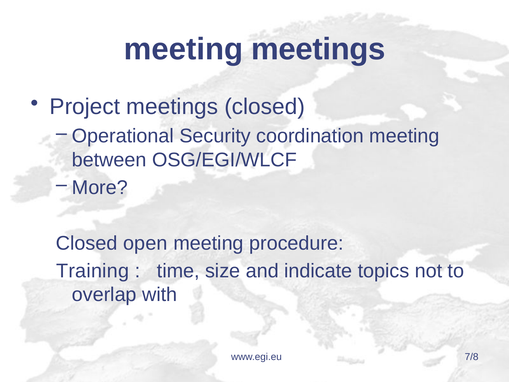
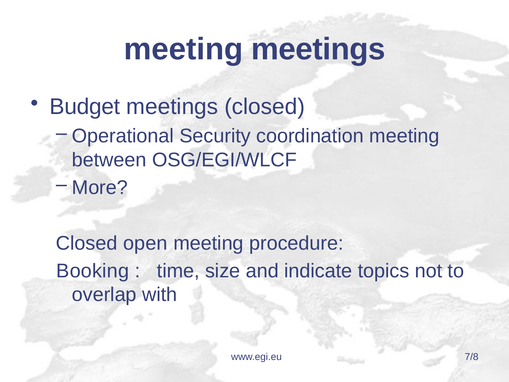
Project: Project -> Budget (85, 107)
Training: Training -> Booking (93, 271)
